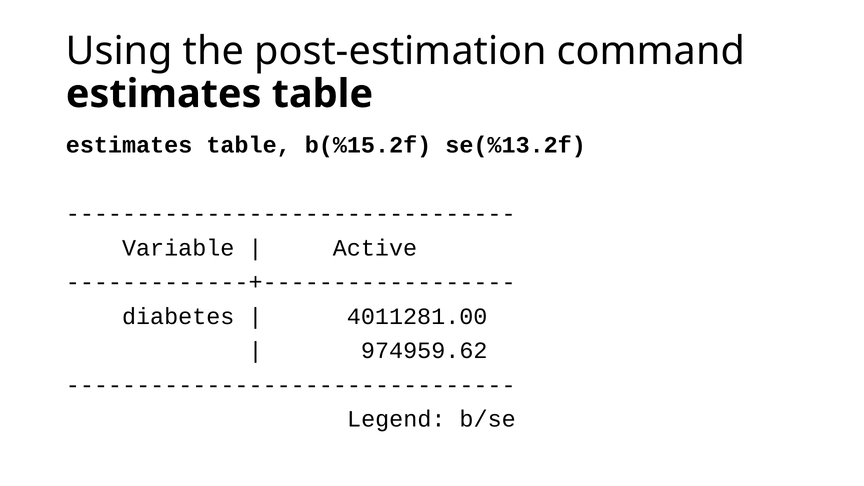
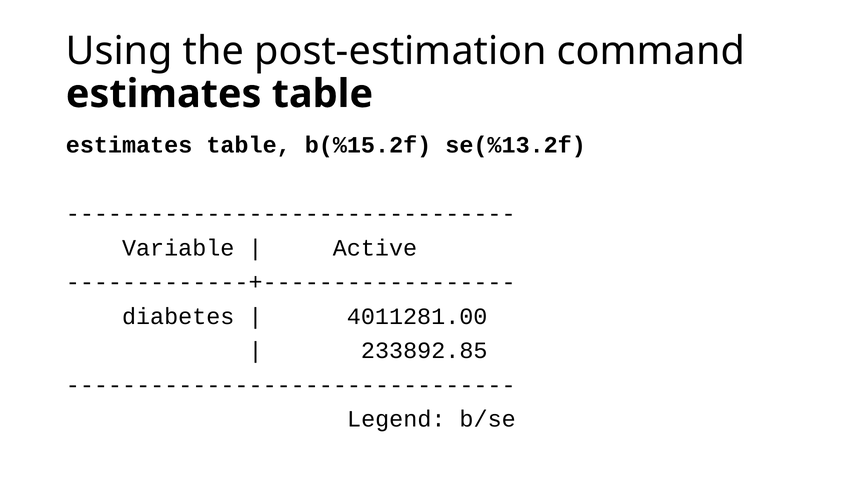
974959.62: 974959.62 -> 233892.85 (424, 351)
